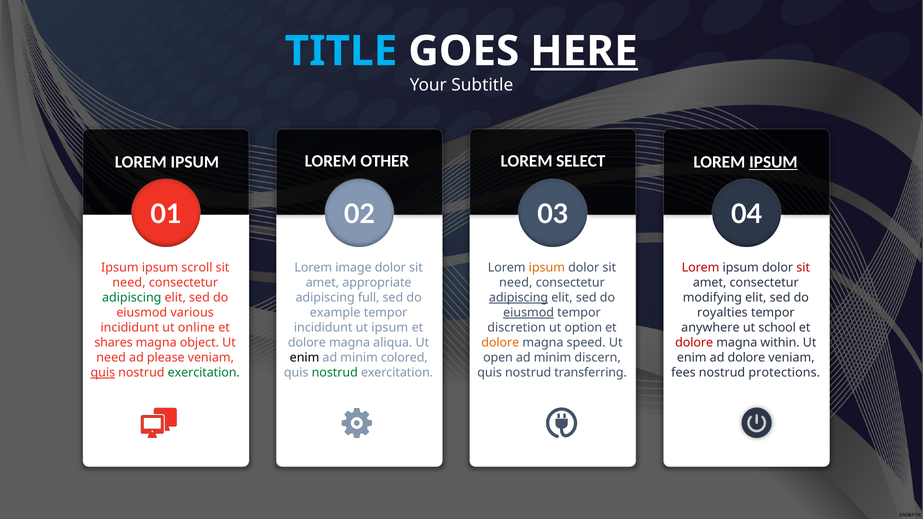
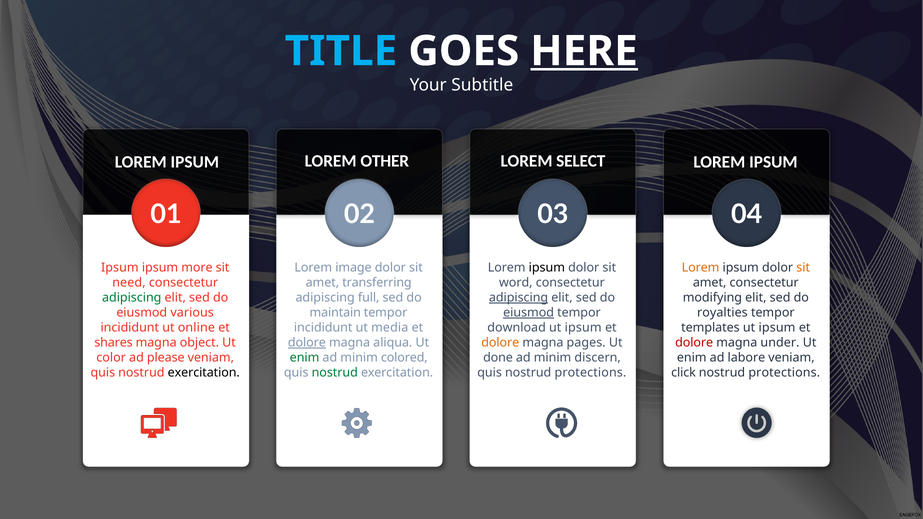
IPSUM underline: present -> none (773, 162)
scroll: scroll -> more (197, 268)
ipsum colour: orange -> black (547, 268)
Lorem colour: red -> orange (701, 268)
sit colour: red -> orange (803, 268)
appropriate: appropriate -> transferring (377, 283)
need: need -> word (516, 283)
example: example -> maintain (335, 313)
ut ipsum: ipsum -> media (390, 328)
discretion: discretion -> download (517, 328)
option: option -> ipsum (583, 328)
anywhere: anywhere -> templates (710, 328)
school: school -> ipsum (777, 328)
dolore underline: none -> present (307, 343)
speed: speed -> pages (586, 343)
within: within -> under (780, 343)
need: need -> color (111, 358)
enim colour: black -> green (305, 358)
open: open -> done (498, 358)
ad dolore: dolore -> labore (746, 358)
quis underline: present -> none (103, 373)
exercitation colour: green -> black (204, 373)
quis nostrud transferring: transferring -> protections (590, 373)
fees: fees -> click (684, 373)
